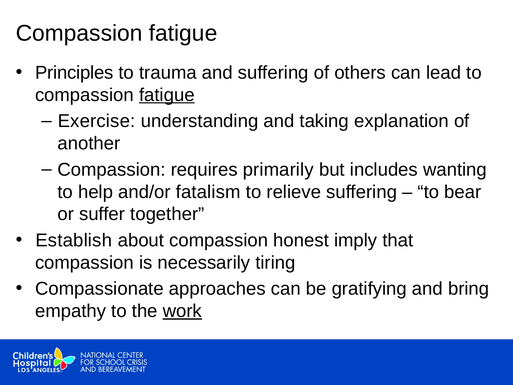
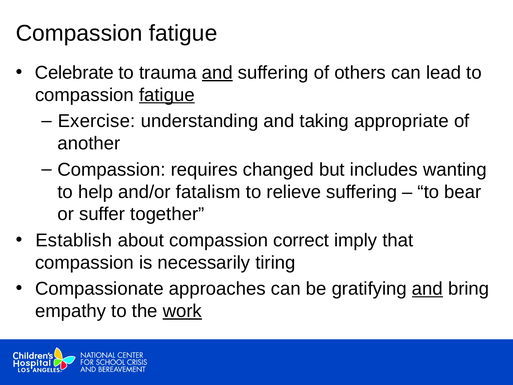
Principles: Principles -> Celebrate (74, 73)
and underline: none -> present (217, 73)
explanation: explanation -> appropriate (401, 121)
primarily: primarily -> changed (278, 170)
honest: honest -> correct (301, 240)
and underline: none -> present (427, 289)
